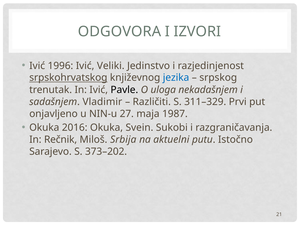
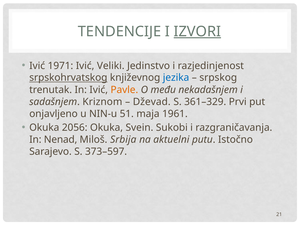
ODGOVORA: ODGOVORA -> TENDENCIJE (120, 31)
IZVORI underline: none -> present (197, 31)
1996: 1996 -> 1971 (60, 66)
Pavle colour: black -> orange (124, 90)
uloga: uloga -> među (163, 90)
Vladimir: Vladimir -> Kriznom (102, 102)
Različiti: Različiti -> Dževad (152, 102)
311–329: 311–329 -> 361–329 (205, 102)
27: 27 -> 51 (127, 114)
1987: 1987 -> 1961 (175, 114)
2016: 2016 -> 2056 (75, 128)
Rečnik: Rečnik -> Nenad (61, 140)
373–202: 373–202 -> 373–597 (106, 152)
